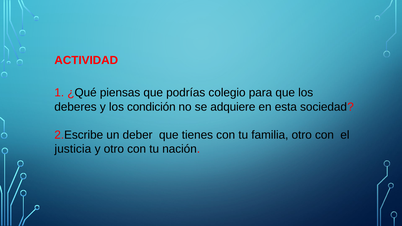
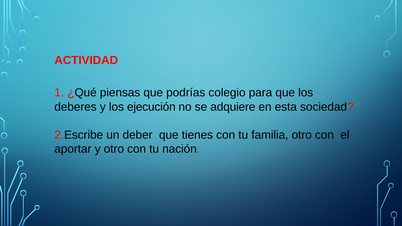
condición: condición -> ejecución (151, 107)
justicia: justicia -> aportar (73, 149)
